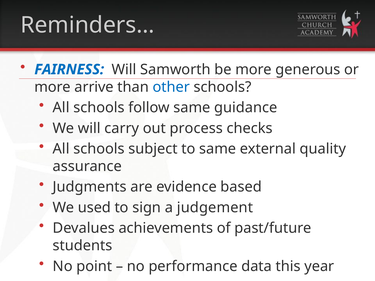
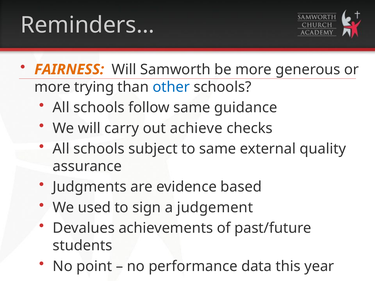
FAIRNESS colour: blue -> orange (69, 70)
arrive: arrive -> trying (94, 87)
process: process -> achieve (196, 128)
